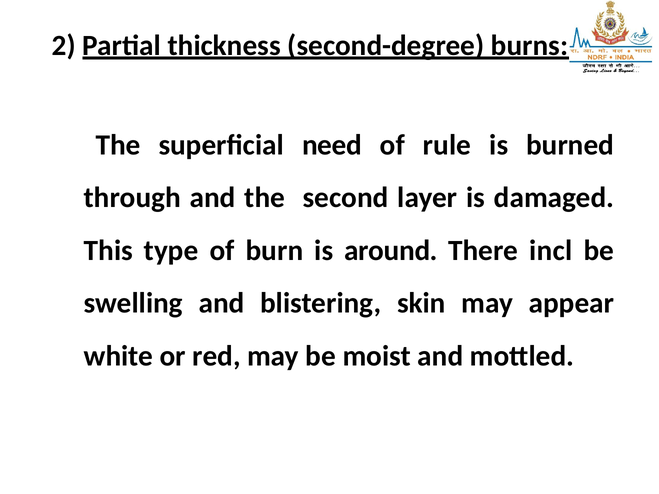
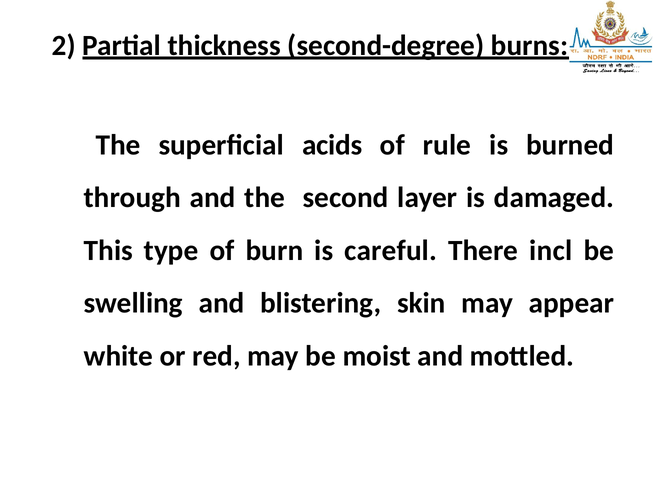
need: need -> acids (332, 145)
around: around -> careful (391, 251)
